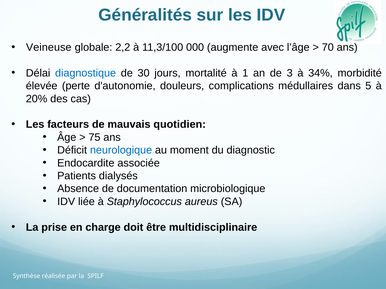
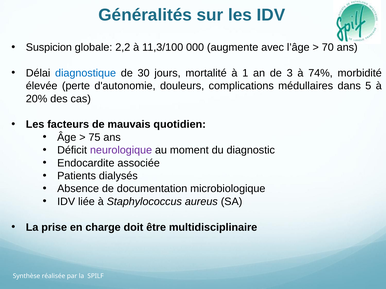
Veineuse: Veineuse -> Suspicion (49, 47)
34%: 34% -> 74% (320, 73)
neurologique colour: blue -> purple (121, 150)
